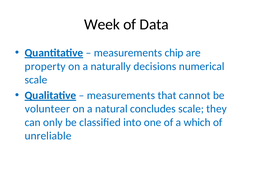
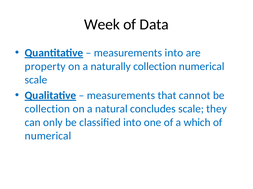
measurements chip: chip -> into (174, 53)
naturally decisions: decisions -> collection (155, 67)
volunteer: volunteer -> collection (47, 109)
unreliable: unreliable -> numerical (48, 136)
